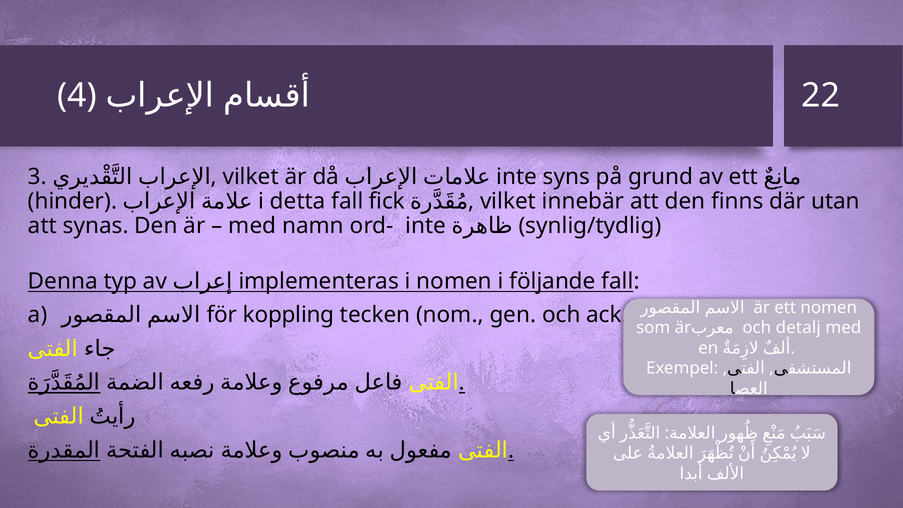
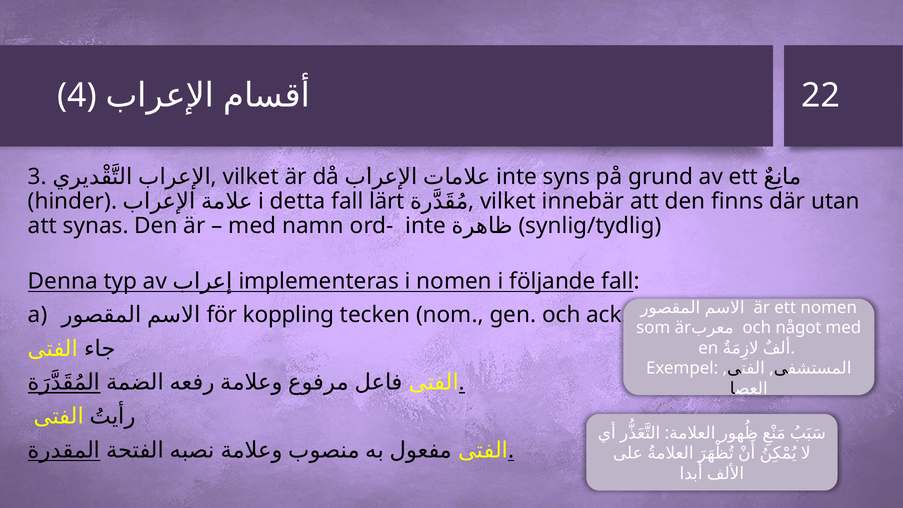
fick: fick -> lärt (387, 201)
detalj: detalj -> något (798, 328)
